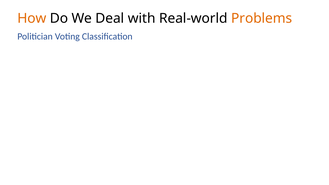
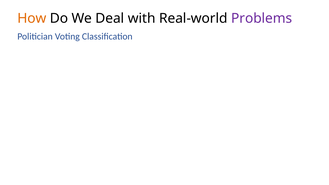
Problems colour: orange -> purple (262, 18)
